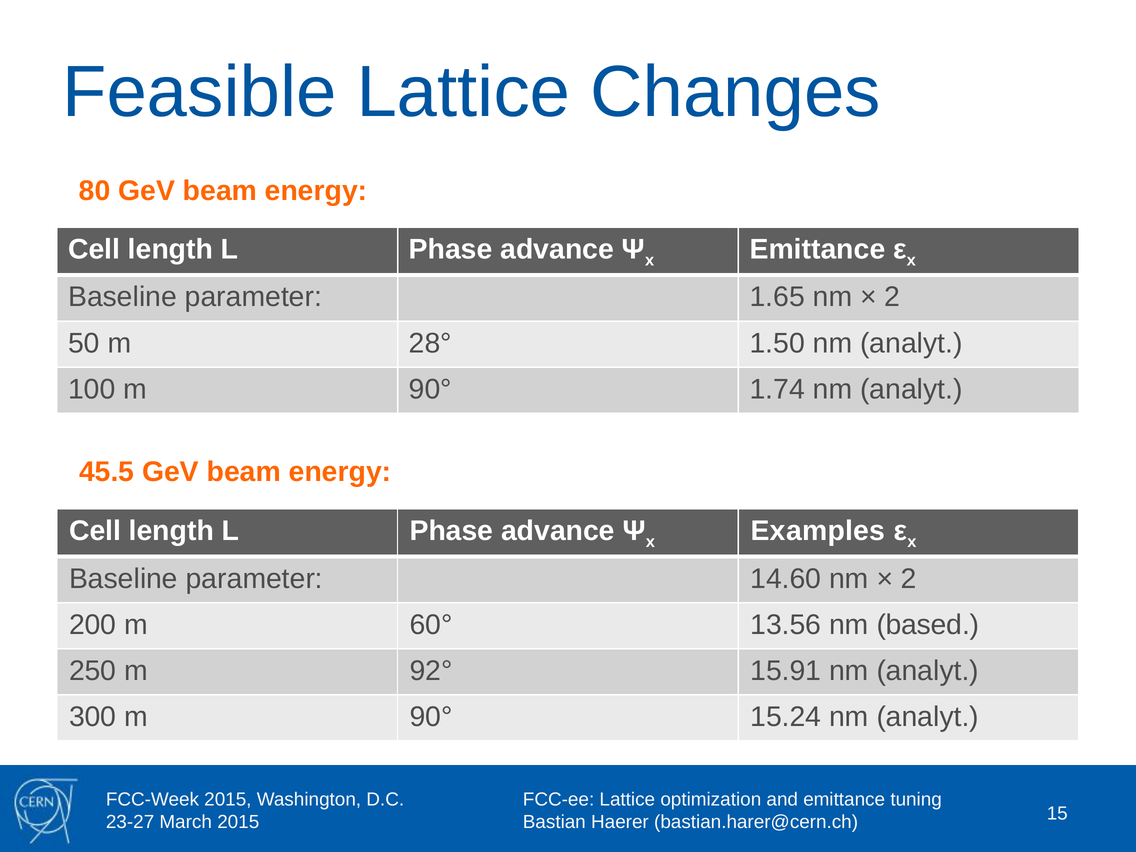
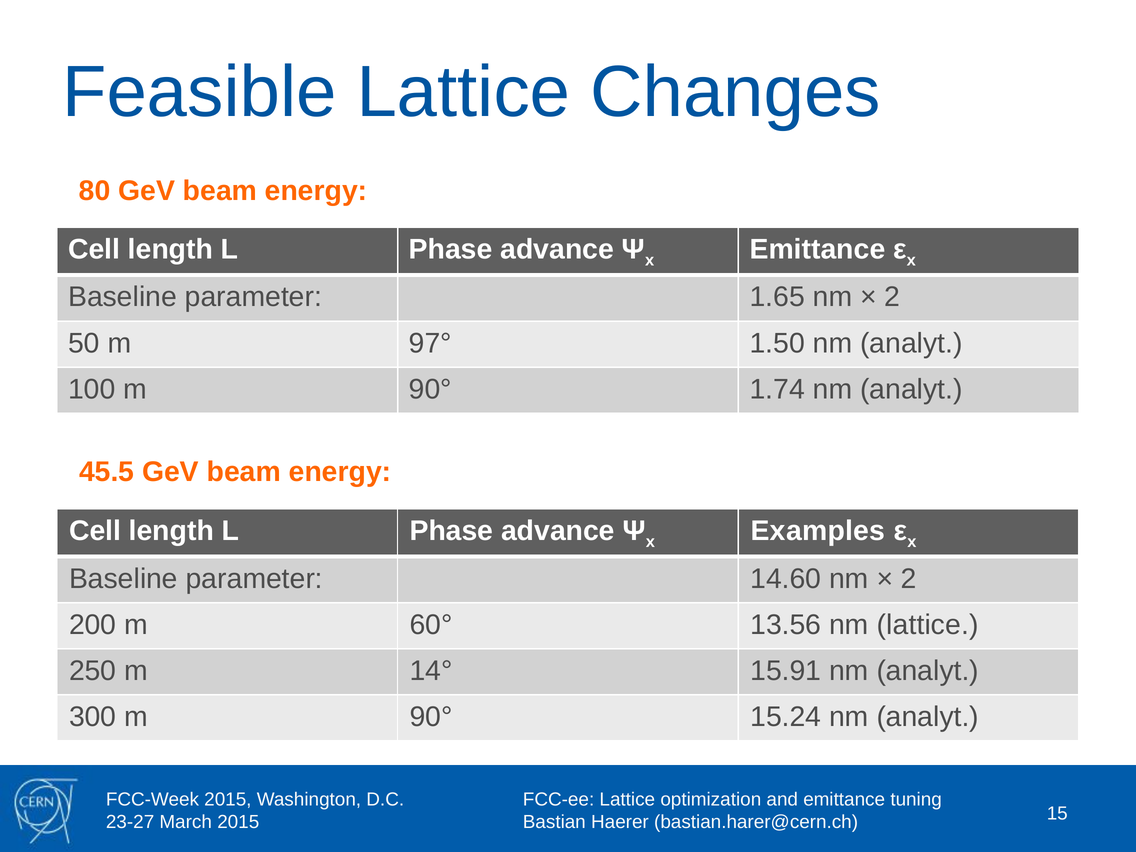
28°: 28° -> 97° (430, 343)
nm based: based -> lattice (928, 625)
92°: 92° -> 14° (431, 671)
